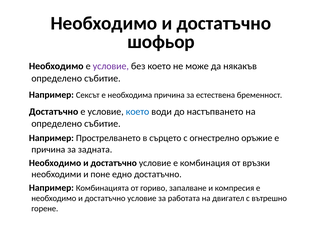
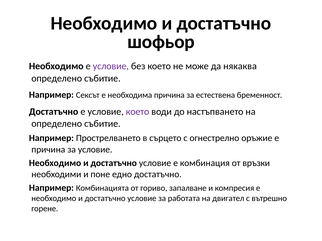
някакъв: някакъв -> някаква (240, 66)
което colour: blue -> purple (138, 112)
за задната: задната -> условие (95, 150)
